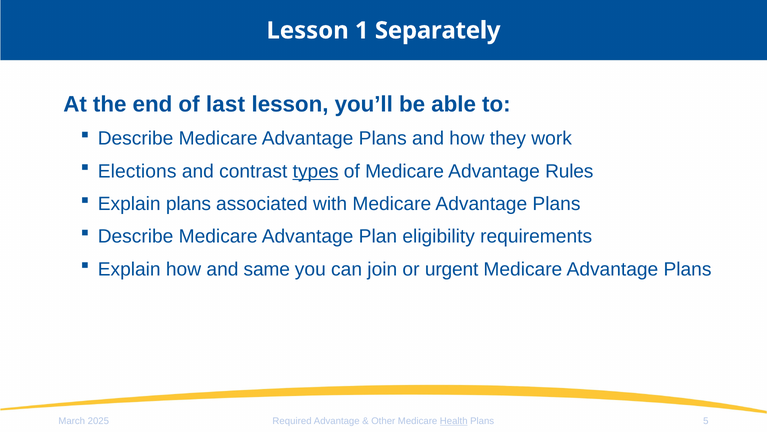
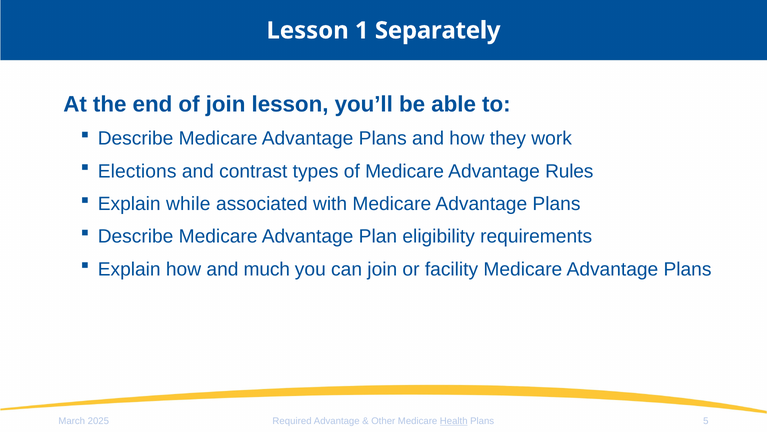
of last: last -> join (226, 104)
types underline: present -> none (316, 171)
Explain plans: plans -> while (188, 204)
same: same -> much (267, 269)
urgent: urgent -> facility (452, 269)
